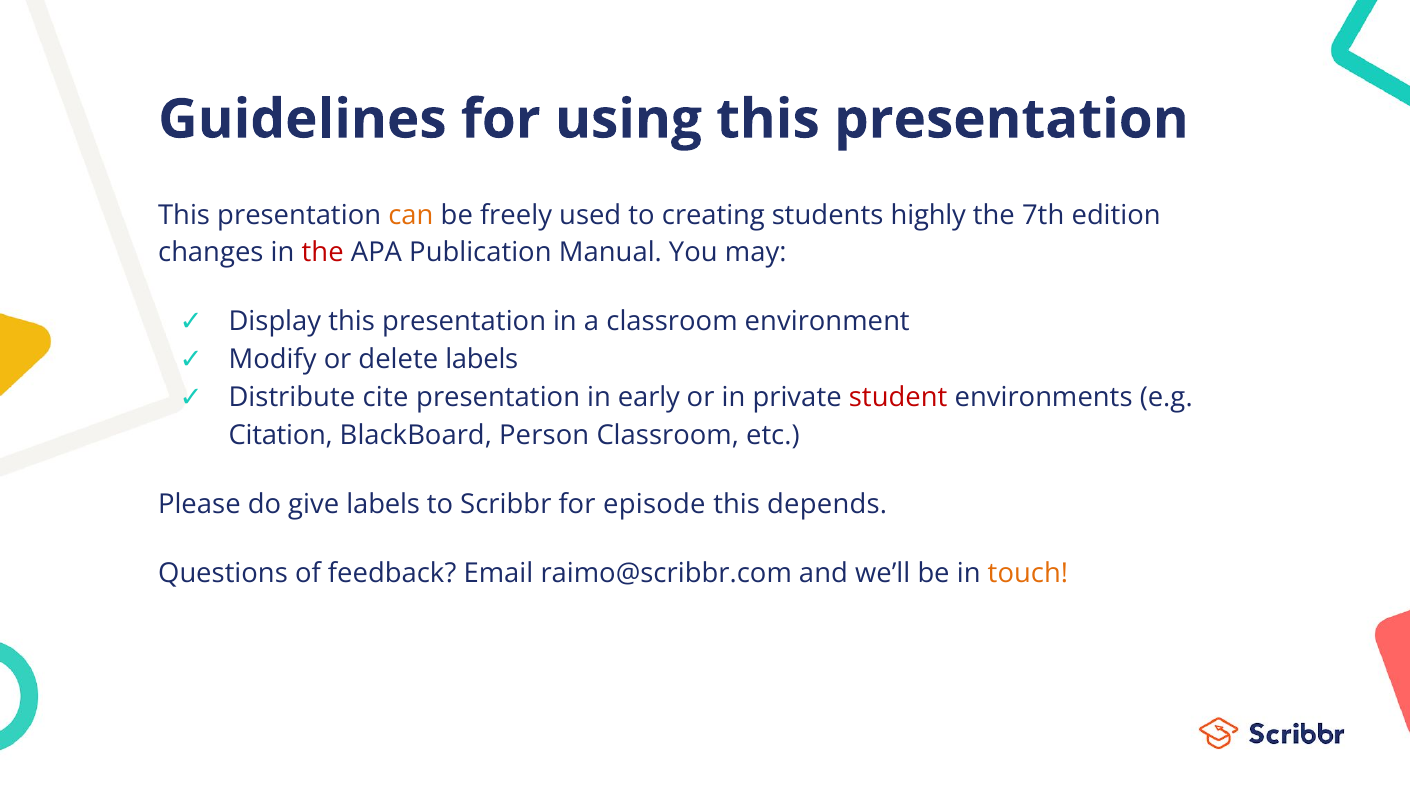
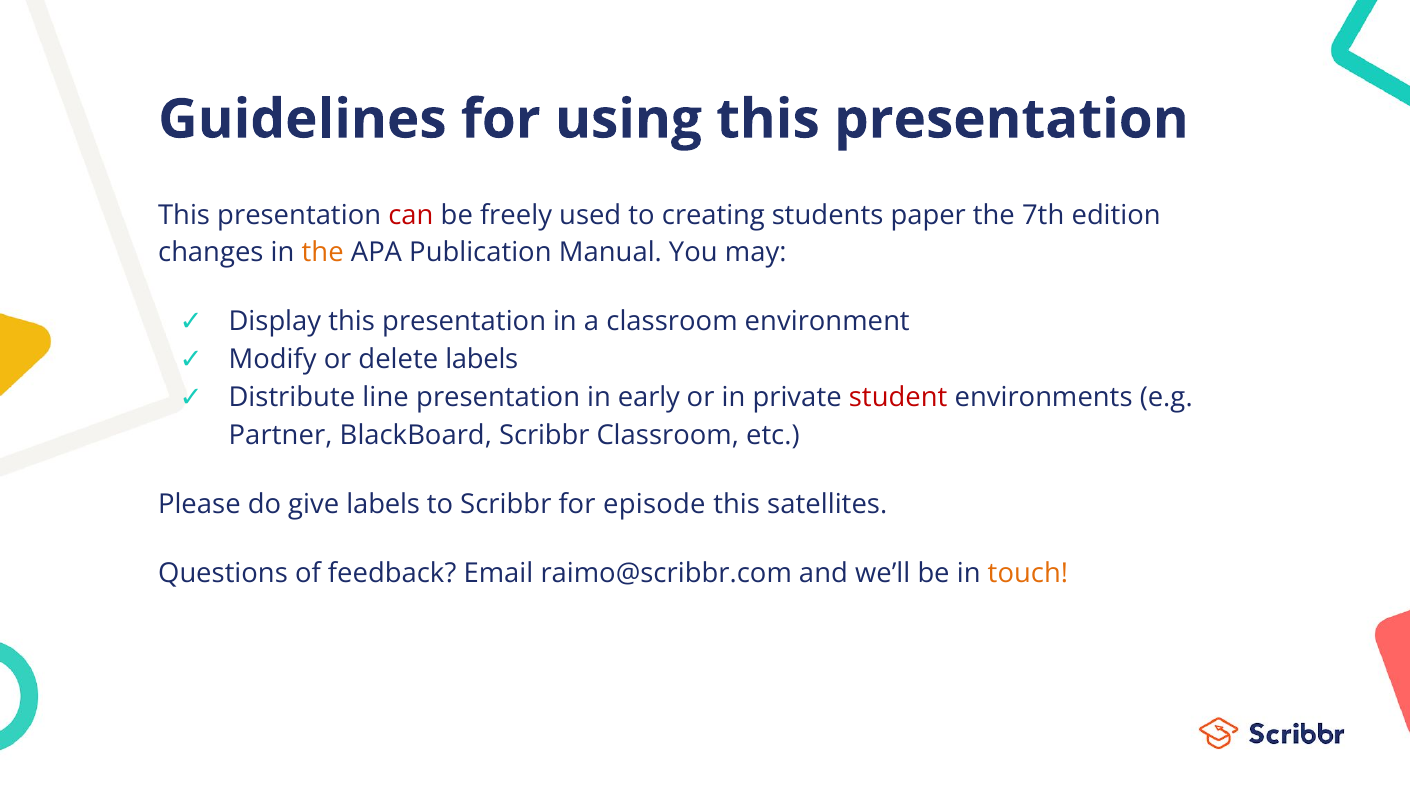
can colour: orange -> red (411, 215)
highly: highly -> paper (928, 215)
the colour: red -> orange (323, 253)
cite: cite -> line (386, 398)
Citation: Citation -> Partner (281, 435)
BlackBoard Person: Person -> Scribbr (544, 435)
depends: depends -> satellites (827, 504)
